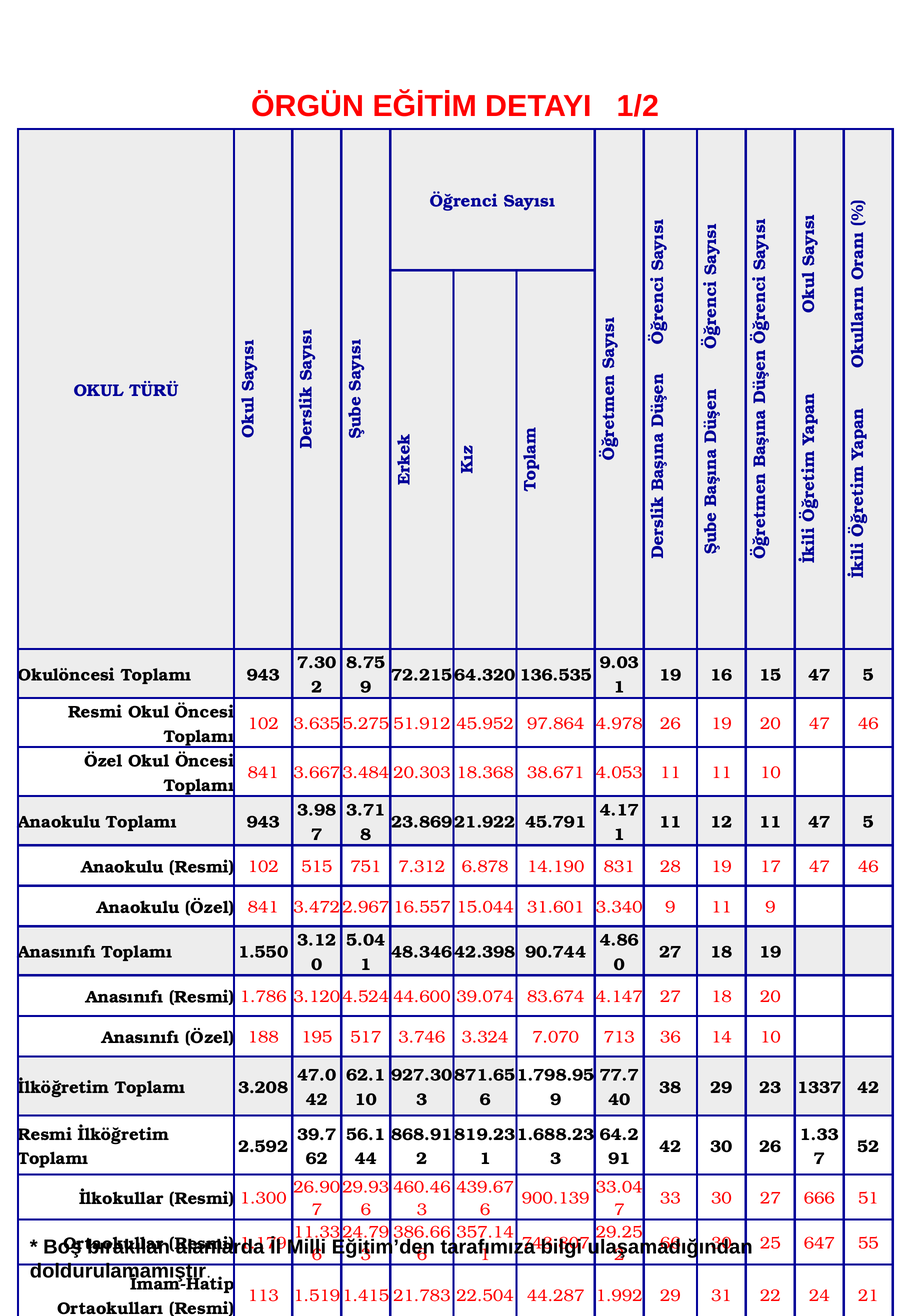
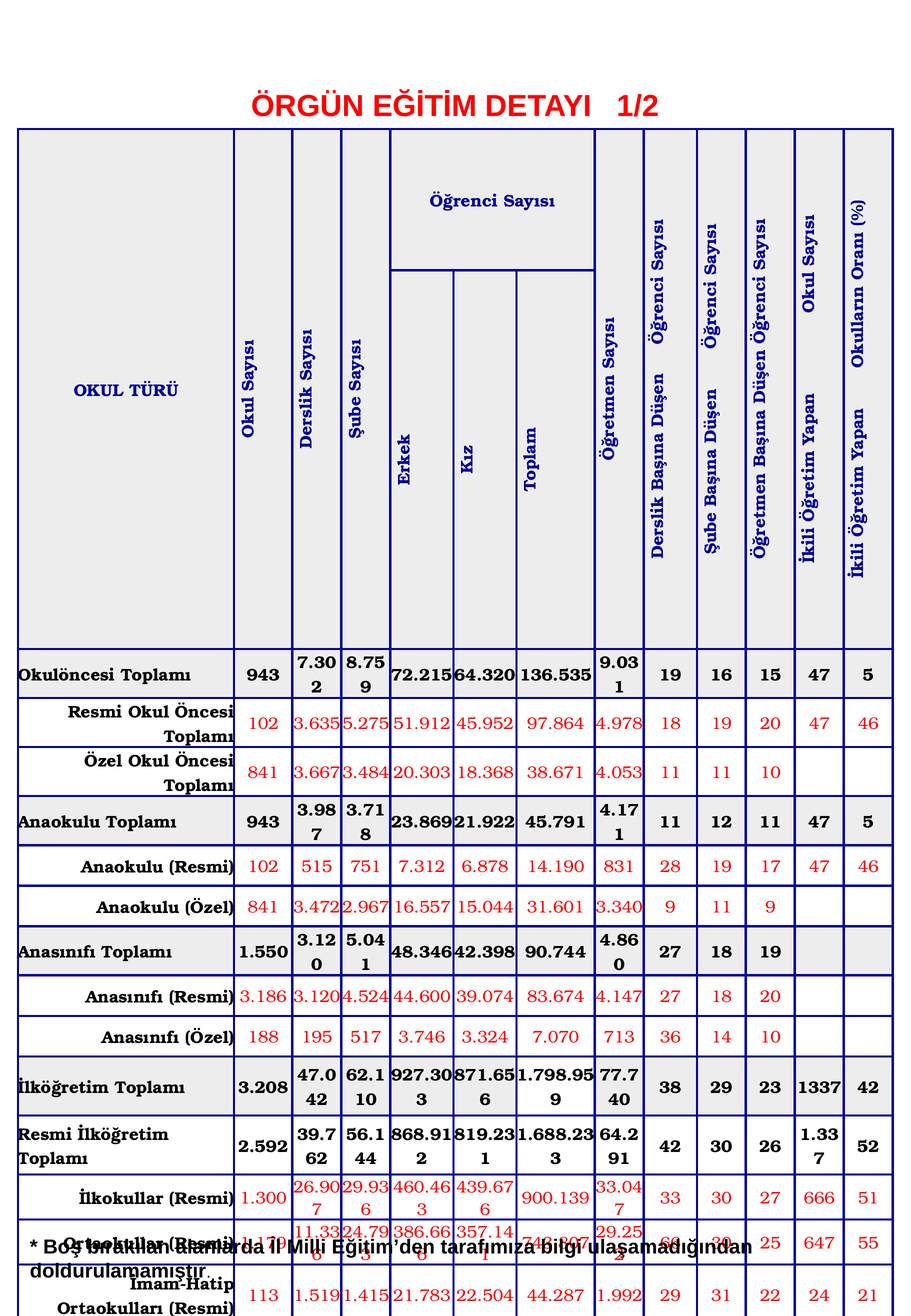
4.978 26: 26 -> 18 (670, 724)
1.786: 1.786 -> 3.186 (263, 997)
